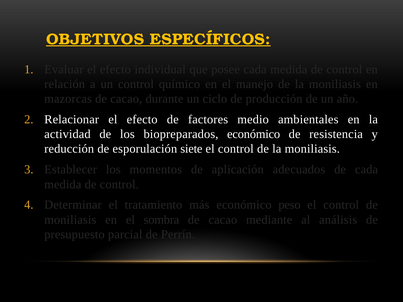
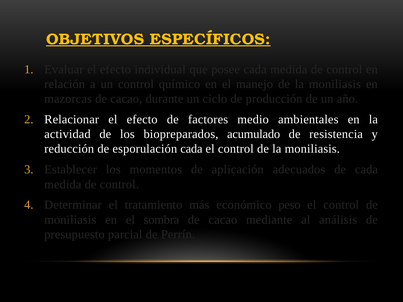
biopreparados económico: económico -> acumulado (254, 134)
esporulación siete: siete -> cada (191, 149)
